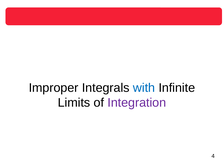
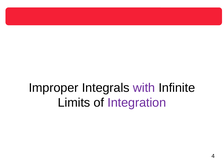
with colour: blue -> purple (144, 88)
